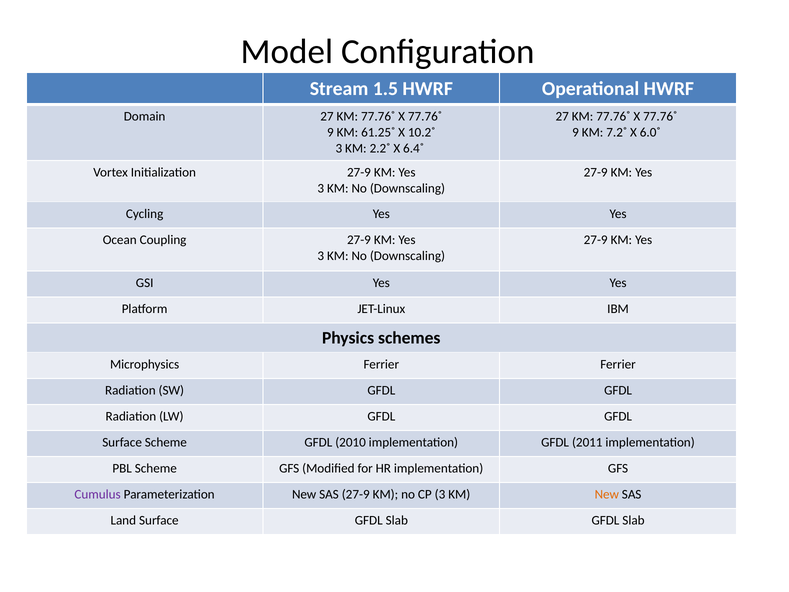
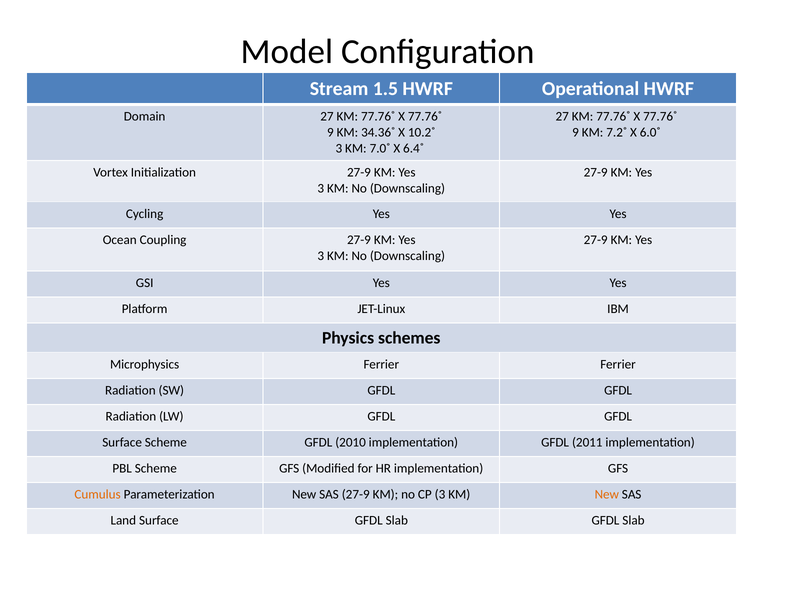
61.25˚: 61.25˚ -> 34.36˚ (378, 132)
2.2˚: 2.2˚ -> 7.0˚ (380, 148)
Cumulus colour: purple -> orange (98, 494)
